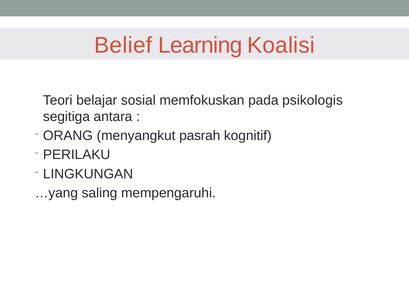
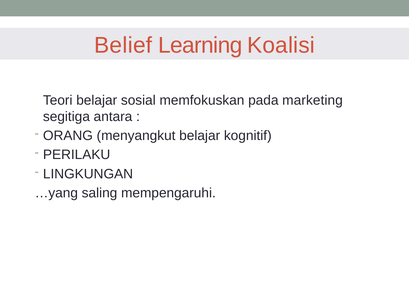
psikologis: psikologis -> marketing (313, 100)
menyangkut pasrah: pasrah -> belajar (200, 136)
